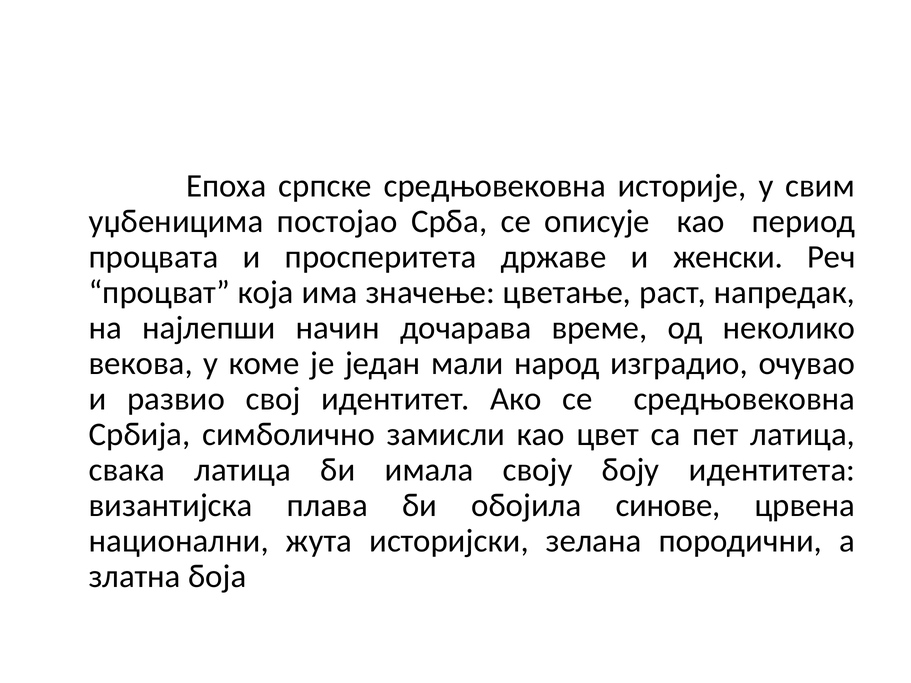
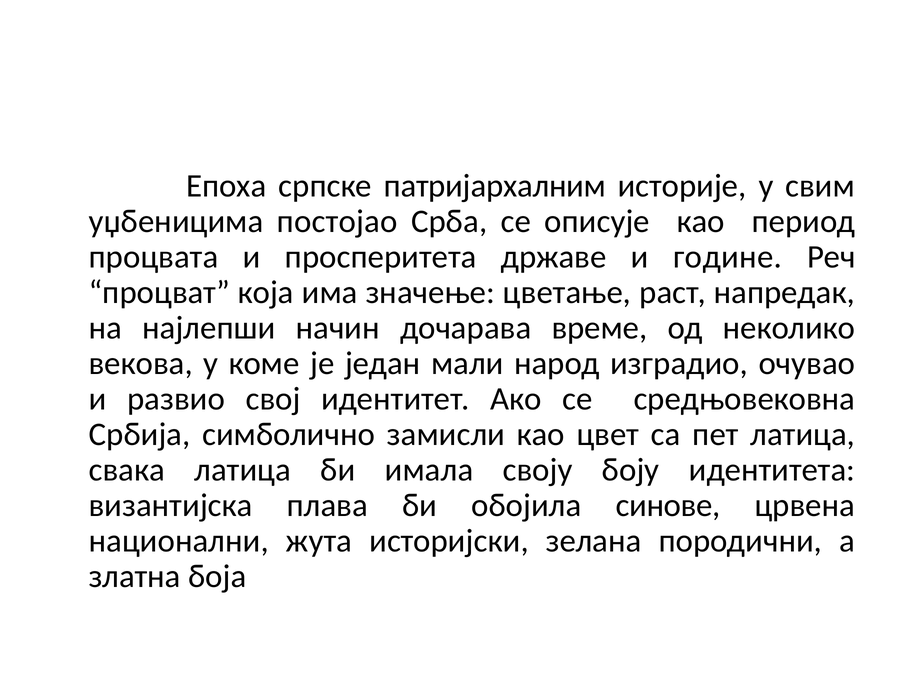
српске средњовековна: средњовековна -> патријархалним (495, 186)
женски: женски -> године (728, 257)
